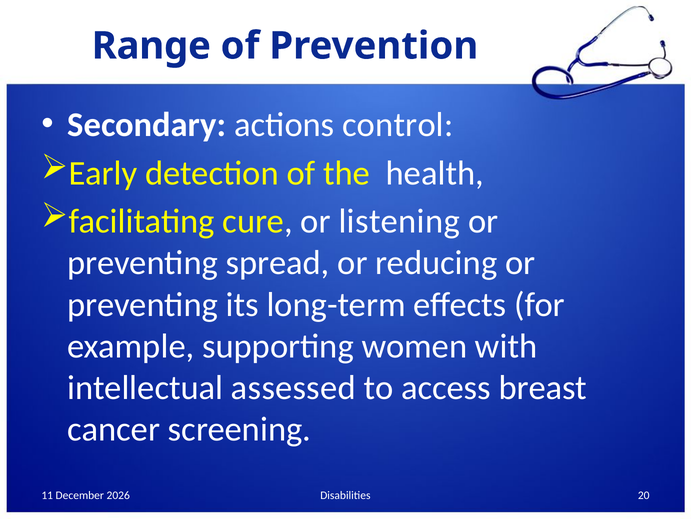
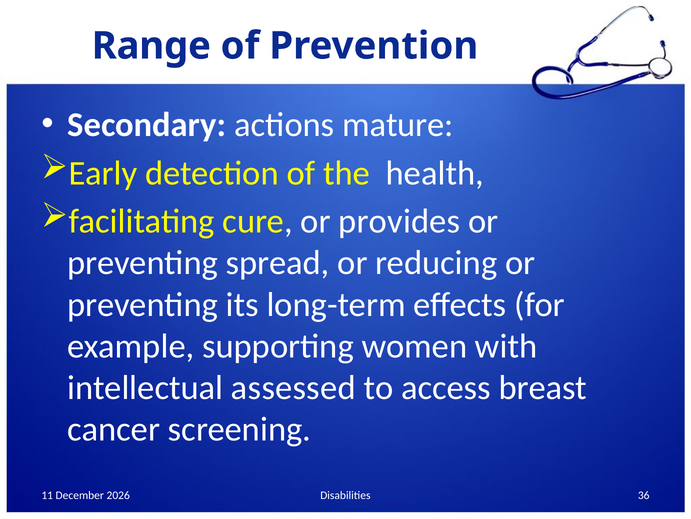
control: control -> mature (398, 124)
listening: listening -> provides (399, 221)
20: 20 -> 36 (644, 495)
